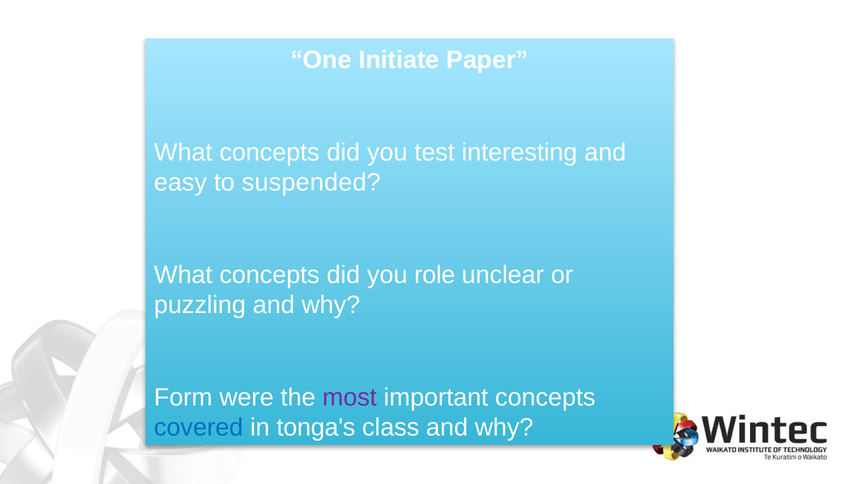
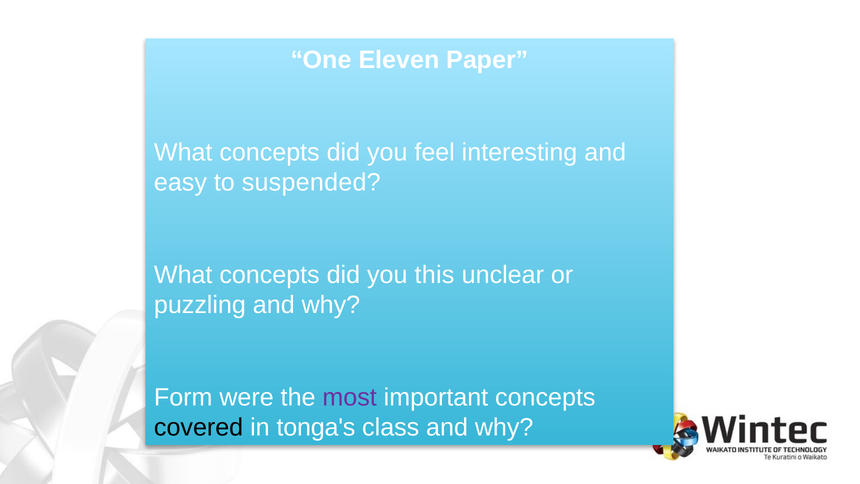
Initiate: Initiate -> Eleven (399, 60)
test: test -> feel (435, 152)
role: role -> this (434, 275)
covered colour: blue -> black (199, 428)
